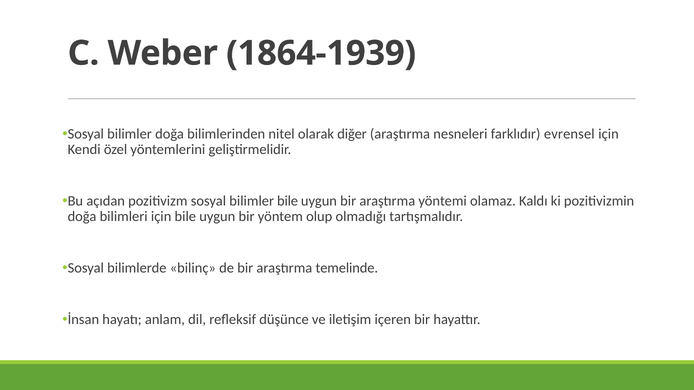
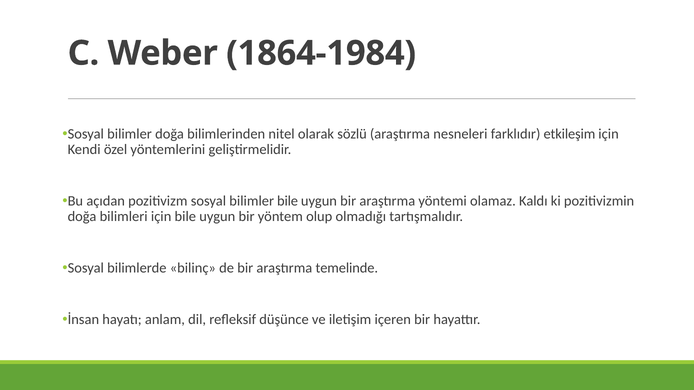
1864-1939: 1864-1939 -> 1864-1984 (321, 53)
diğer: diğer -> sözlü (352, 134)
evrensel: evrensel -> etkileşim (569, 134)
